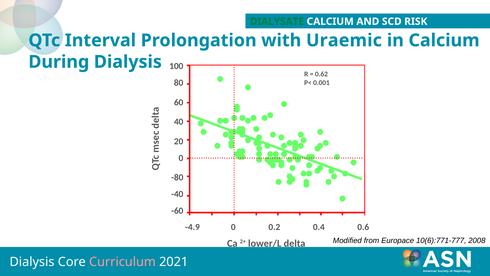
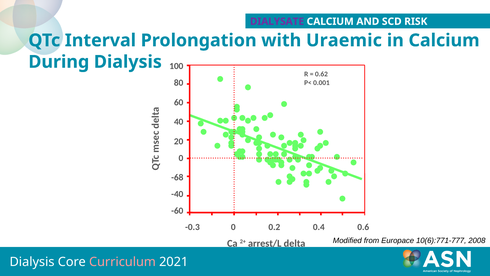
DIALYSATE colour: green -> purple (277, 21)
-80: -80 -> -68 (177, 177)
-4.9: -4.9 -> -0.3 (192, 227)
lower/L: lower/L -> arrest/L (265, 243)
